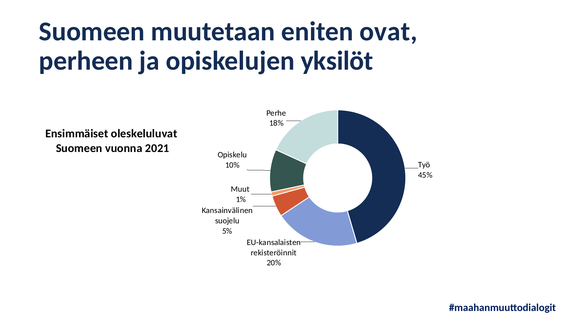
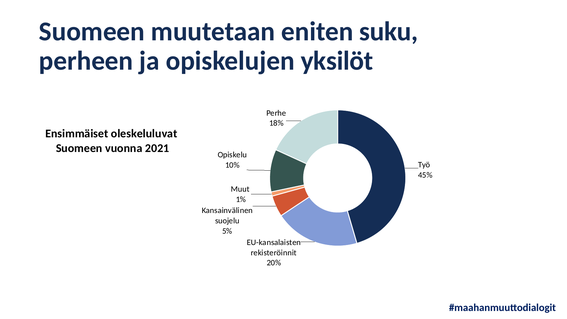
ovat: ovat -> suku (389, 32)
